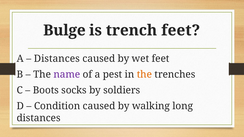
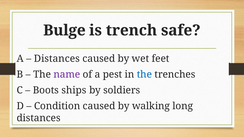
trench feet: feet -> safe (181, 30)
the colour: orange -> blue (144, 75)
socks: socks -> ships (74, 90)
